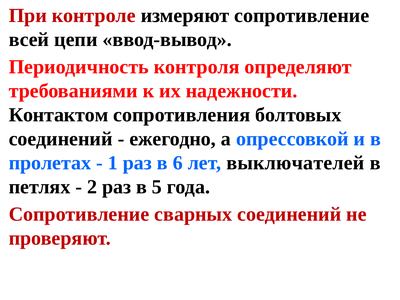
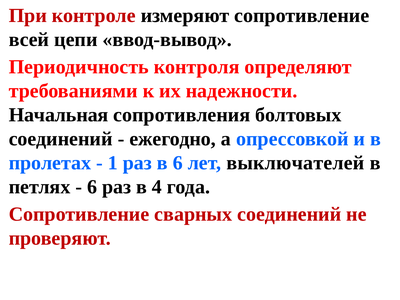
Контактом: Контактом -> Начальная (59, 115)
2: 2 -> 6 (92, 187)
5: 5 -> 4 (157, 187)
